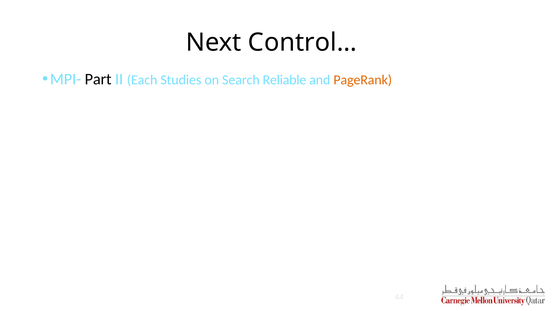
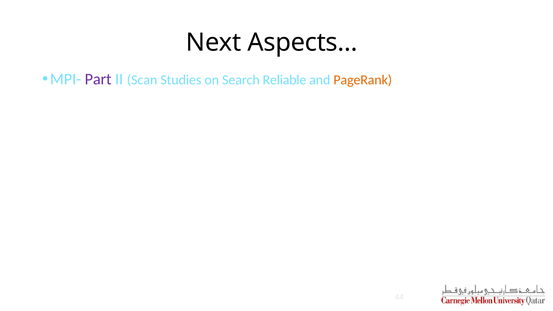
Control…: Control… -> Aspects… (303, 42)
Part colour: black -> purple (98, 79)
Each: Each -> Scan (142, 80)
